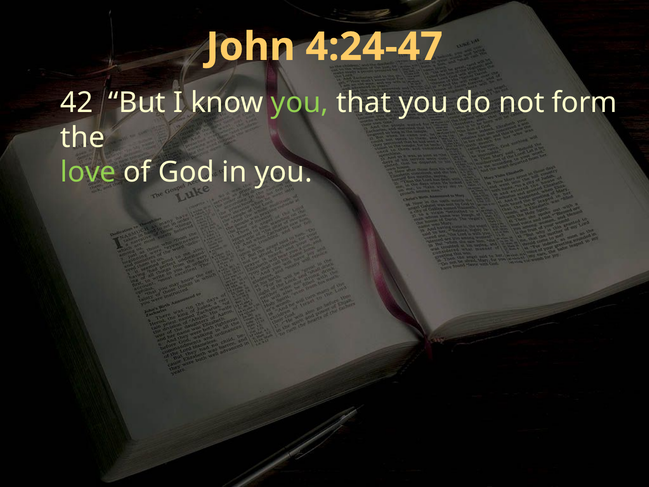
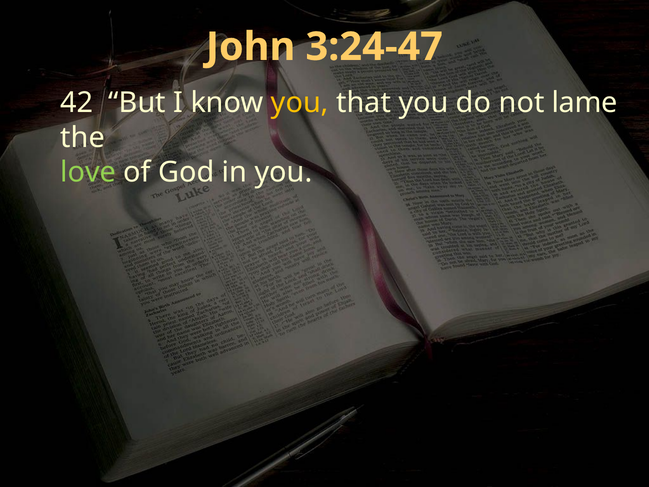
4:24-47: 4:24-47 -> 3:24-47 (374, 47)
you colour: light green -> yellow (300, 103)
form: form -> lame (585, 103)
